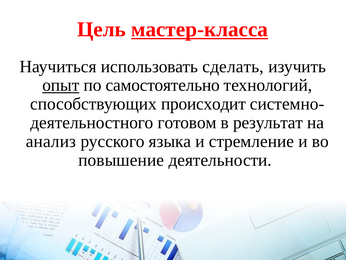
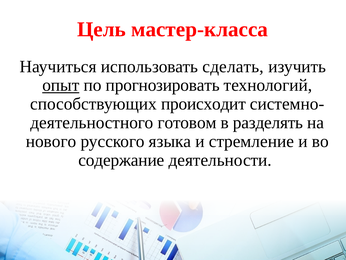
мастер-класса underline: present -> none (200, 29)
самостоятельно: самостоятельно -> прогнозировать (163, 85)
результат: результат -> разделять (268, 122)
анализ: анализ -> нового (51, 141)
повышение: повышение -> содержание (121, 160)
